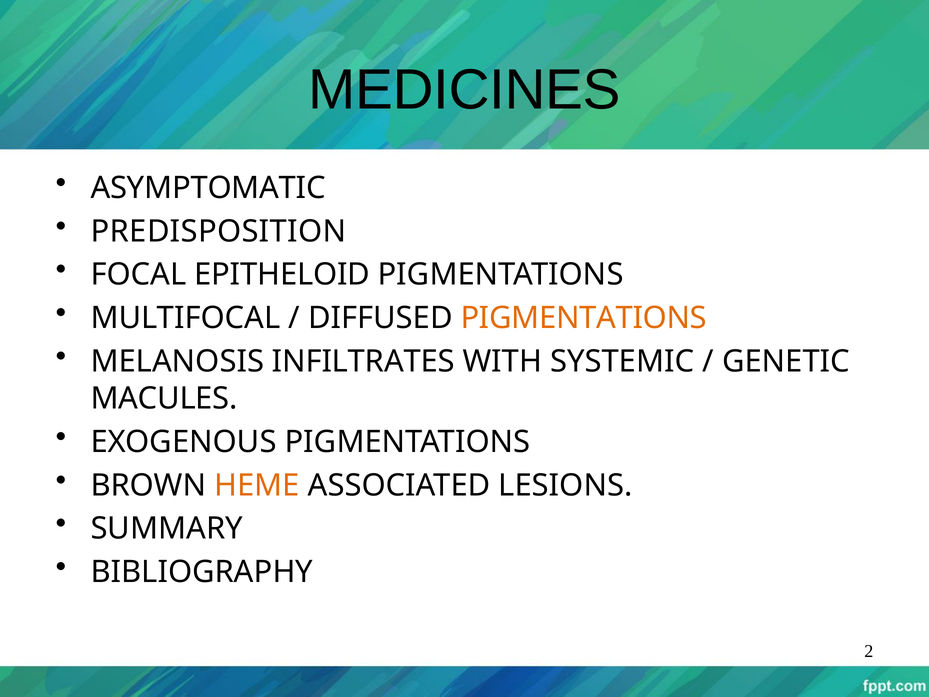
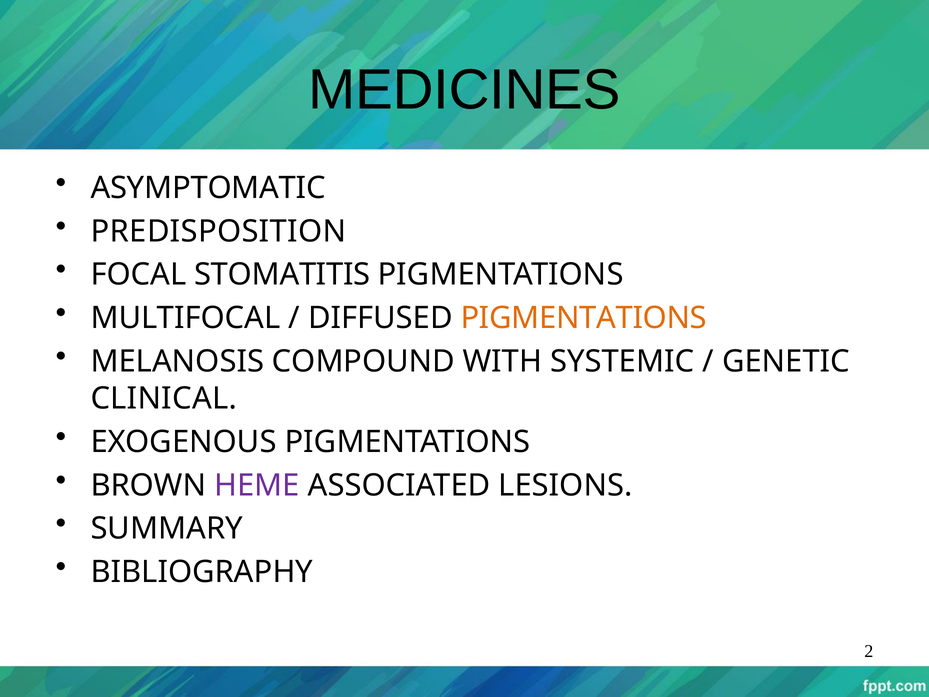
EPITHELOID: EPITHELOID -> STOMATITIS (282, 275)
INFILTRATES: INFILTRATES -> COMPOUND (363, 361)
MACULES: MACULES -> CLINICAL (164, 399)
HEME colour: orange -> purple (257, 485)
